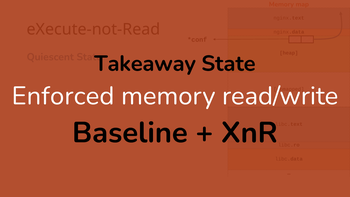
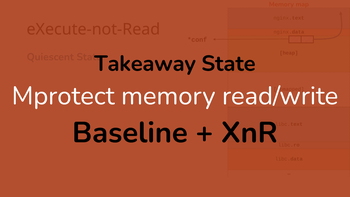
Enforced: Enforced -> Mprotect (63, 96)
